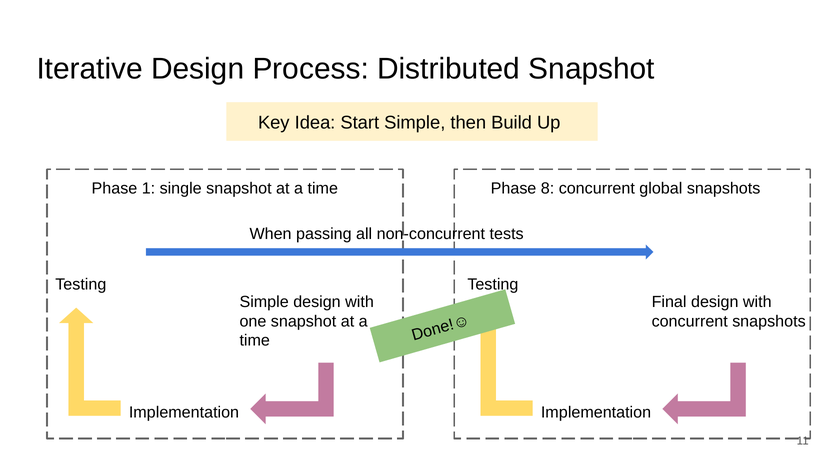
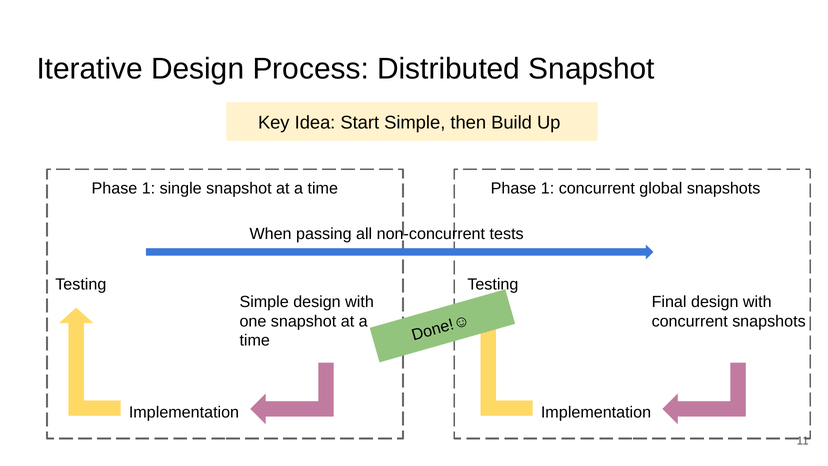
time Phase 8: 8 -> 1 (548, 188)
